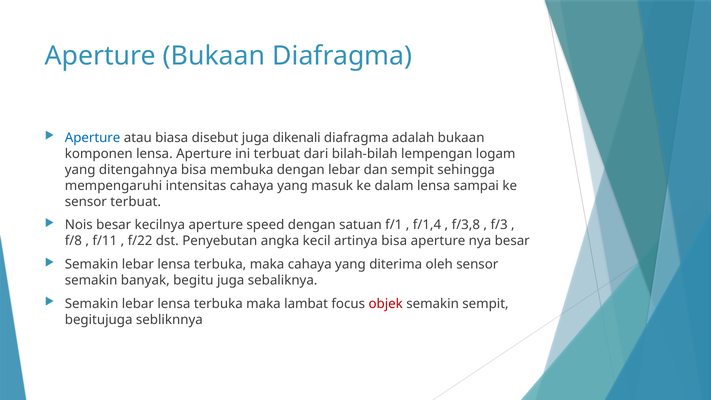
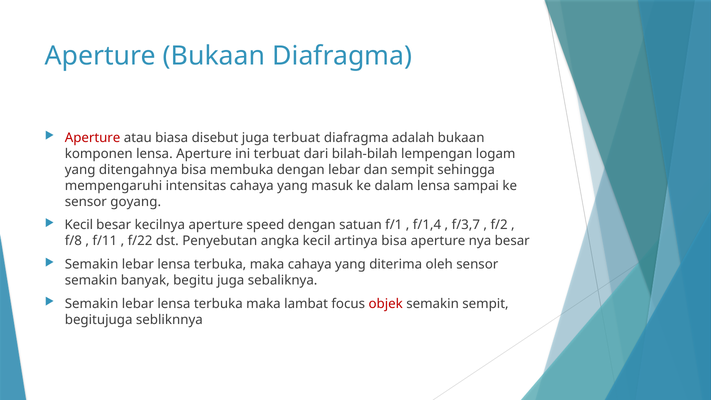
Aperture colour: blue -> red (93, 138)
juga dikenali: dikenali -> terbuat (297, 138)
sensor terbuat: terbuat -> goyang (136, 202)
Nois: Nois -> Kecil (79, 225)
f/3,8: f/3,8 -> f/3,7 (466, 225)
f/3: f/3 -> f/2 (499, 225)
